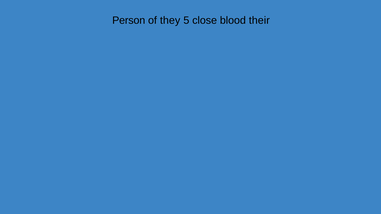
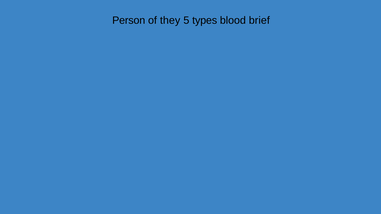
close: close -> types (205, 20)
their: their -> brief (259, 20)
